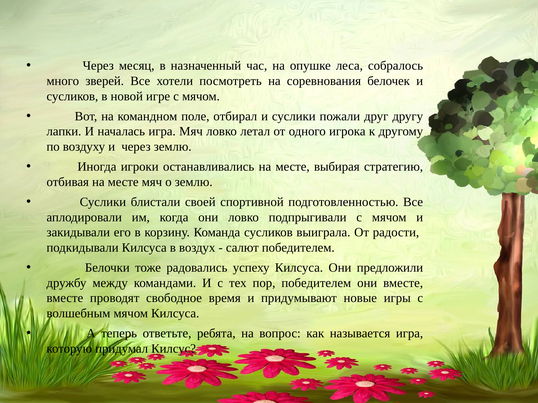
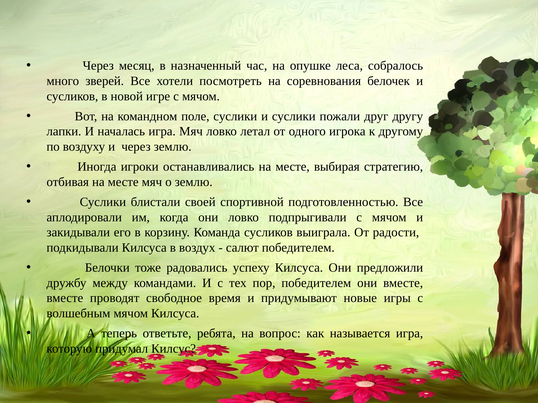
поле отбирал: отбирал -> суслики (235, 116)
